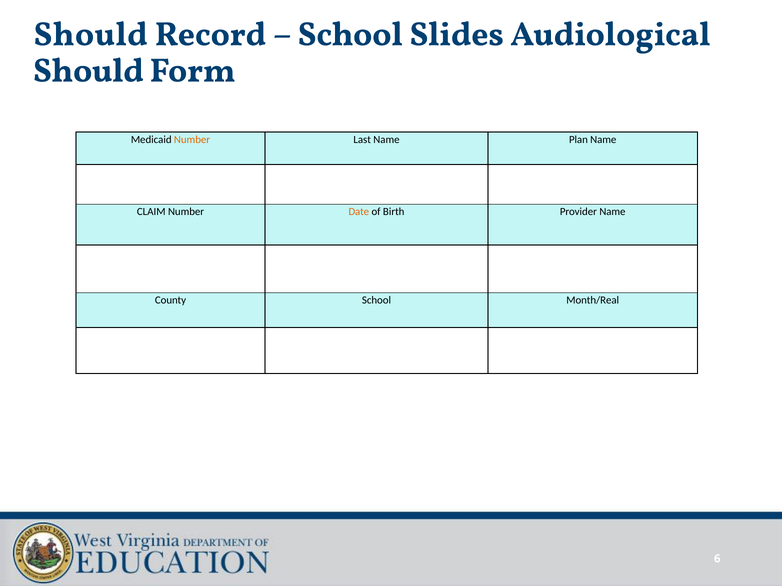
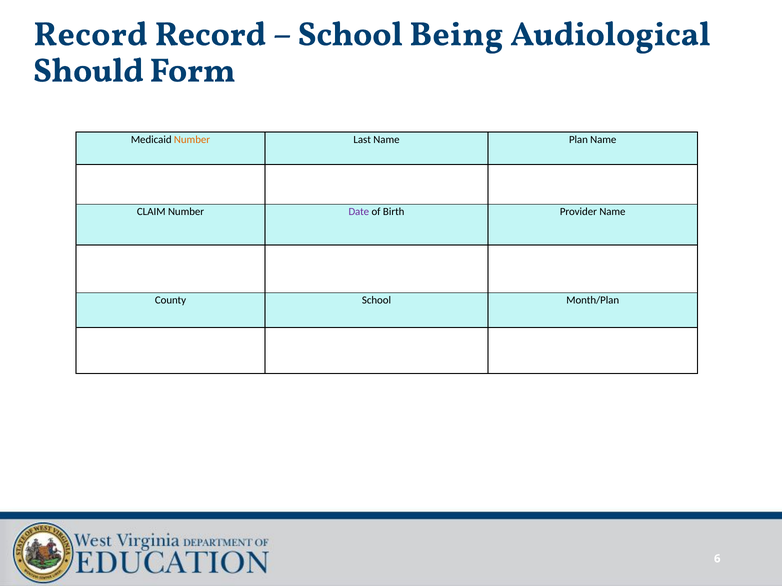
Should: Should -> Record (91, 34)
Slides: Slides -> Being (456, 34)
Date colour: orange -> purple (359, 212)
Month/Real: Month/Real -> Month/Plan (593, 301)
